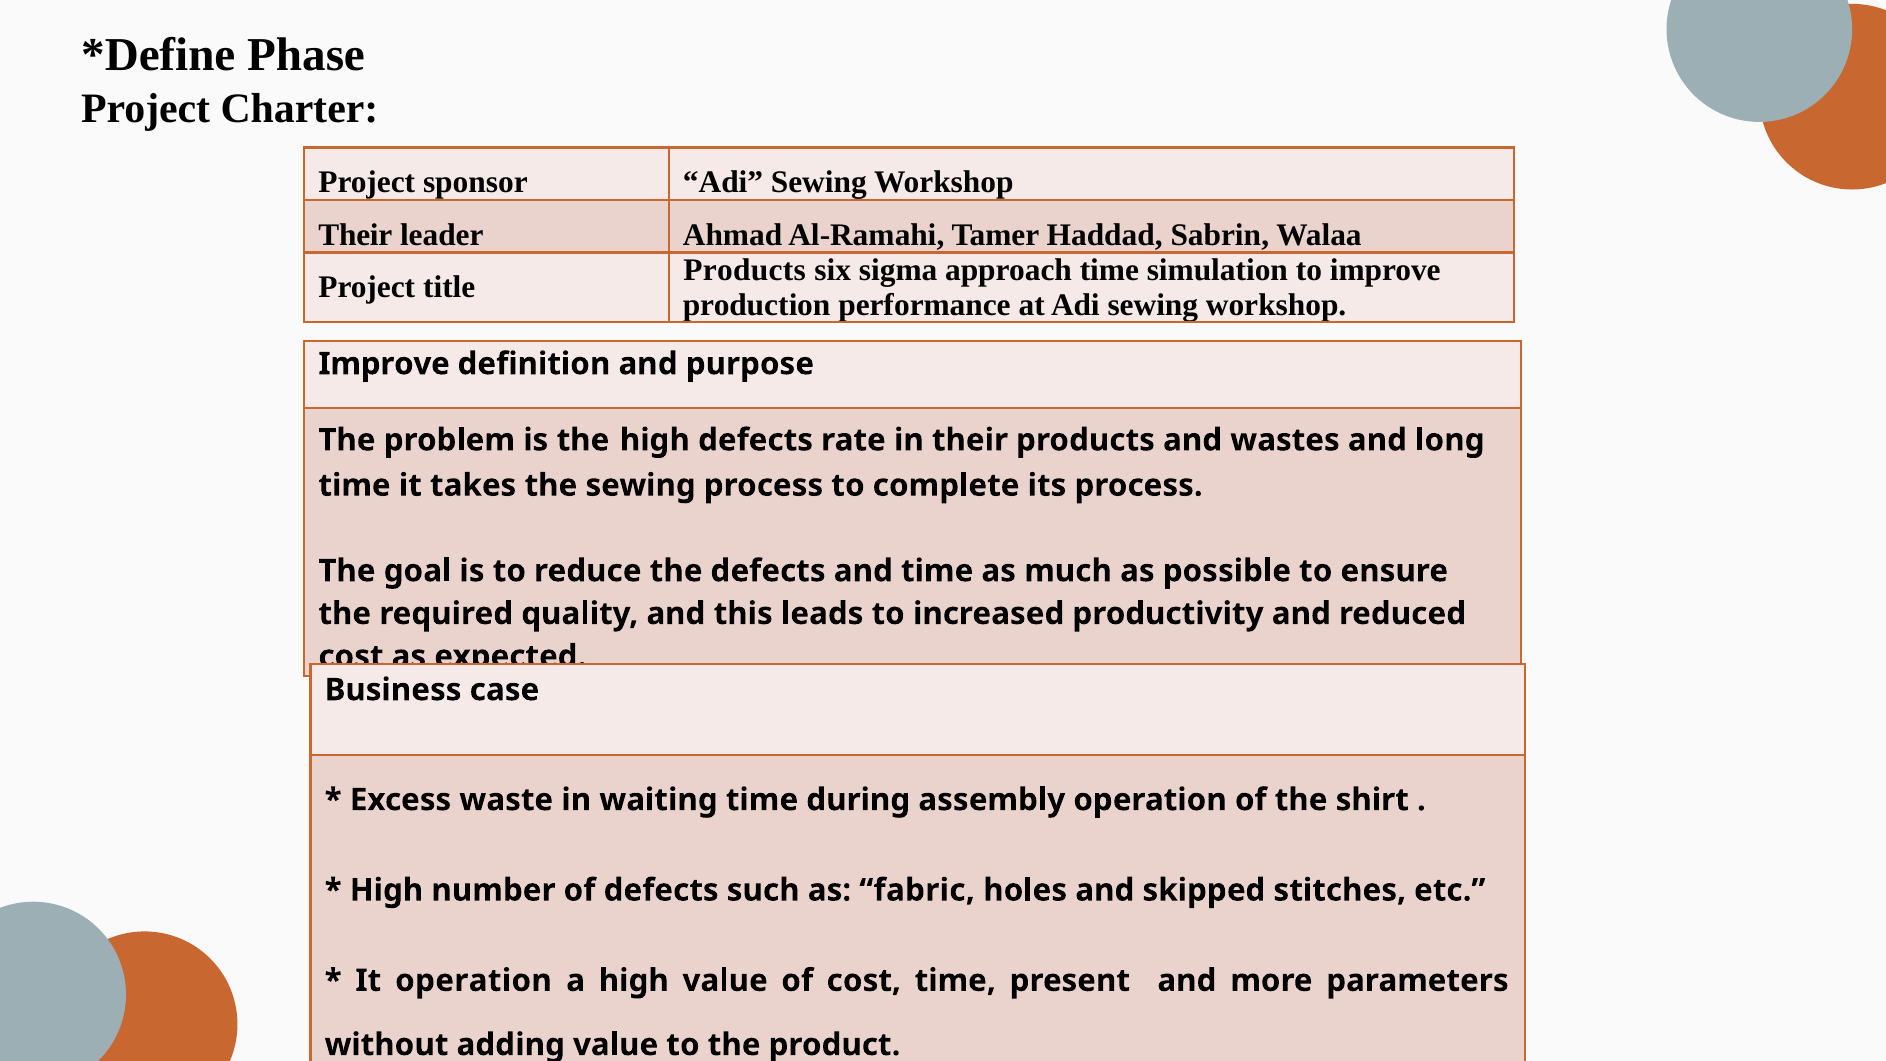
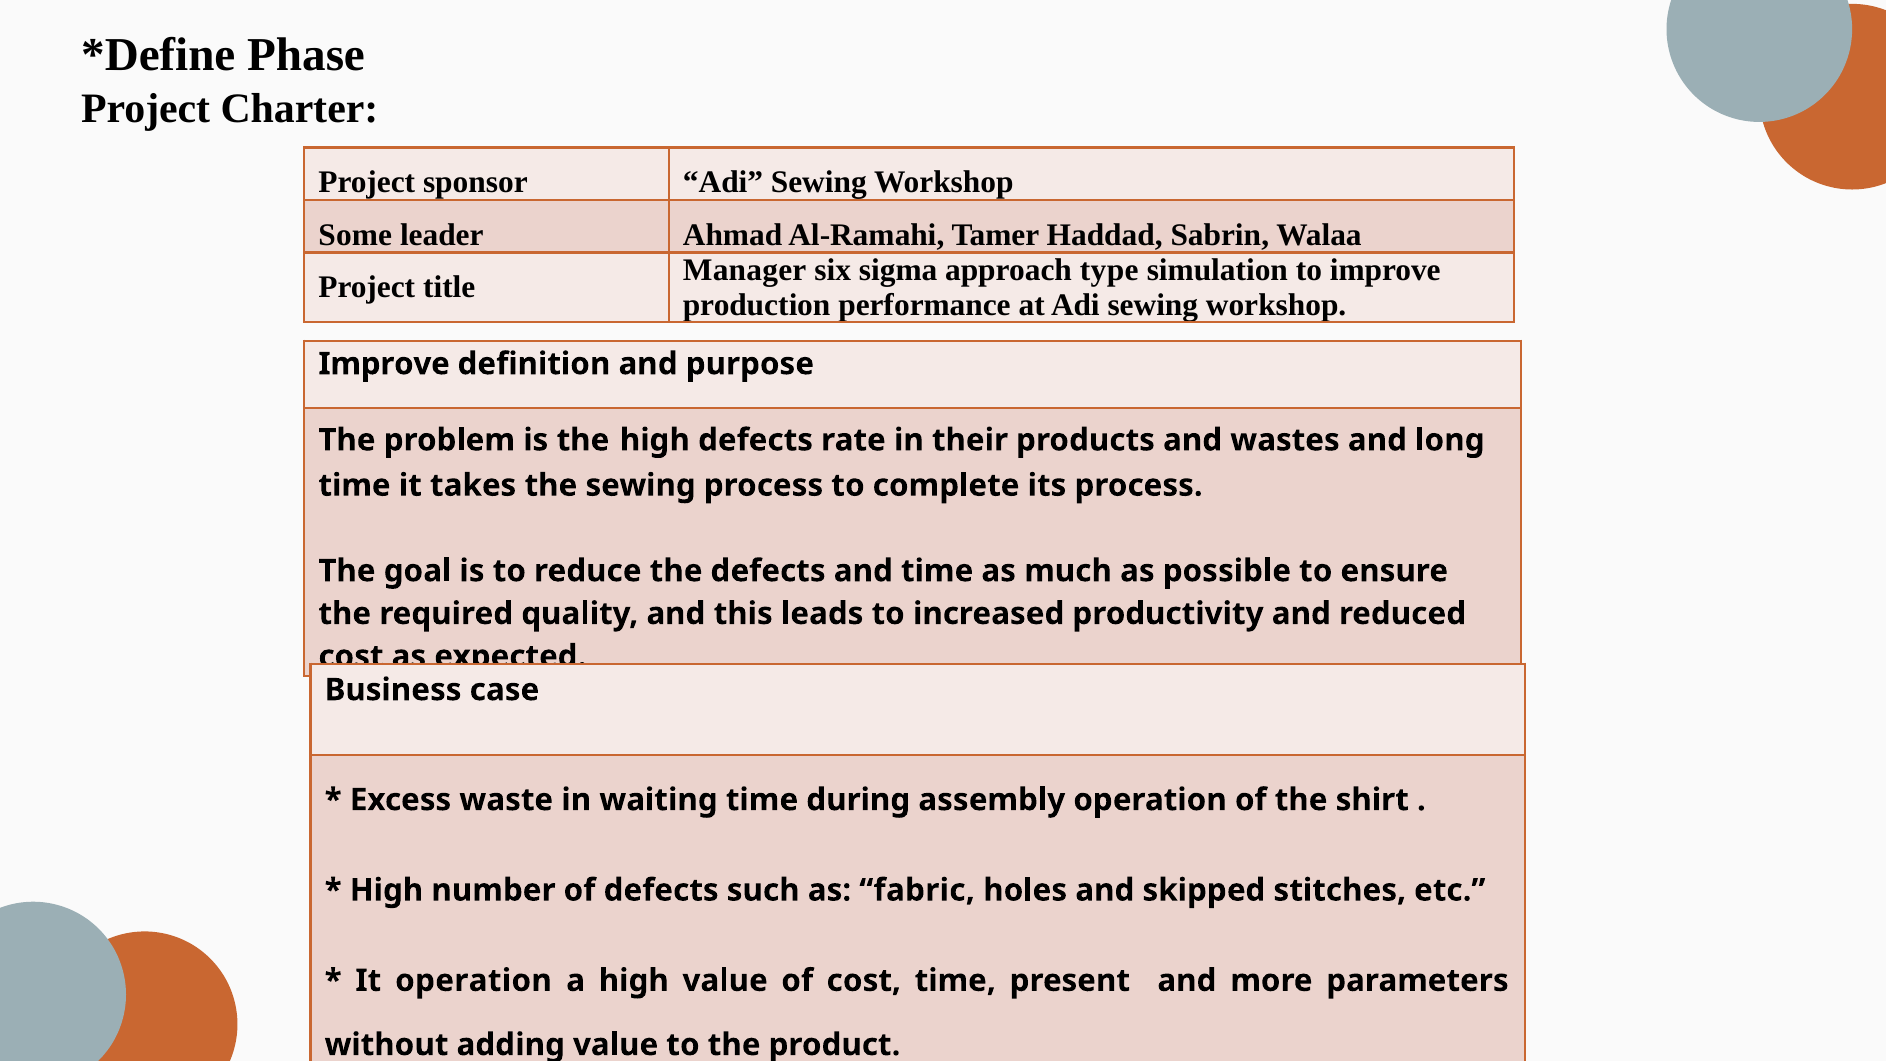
Their: Their -> Some (355, 235)
Products: Products -> Manager (745, 270)
approach time: time -> type (1109, 270)
